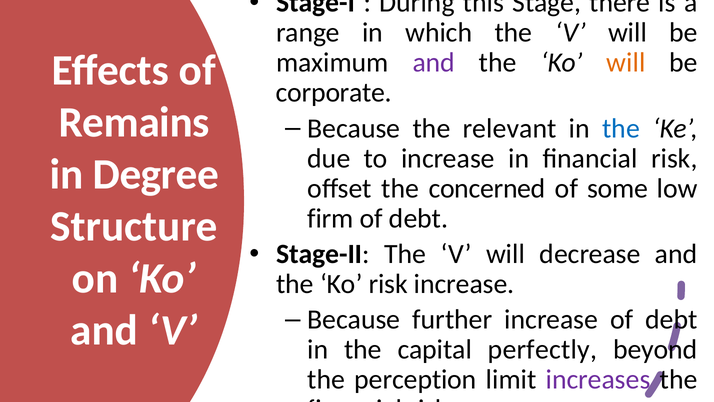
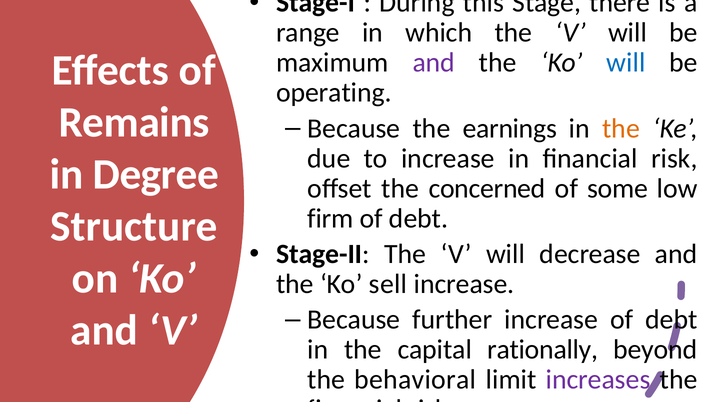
will colour: orange -> blue (626, 63)
corporate: corporate -> operating (334, 93)
relevant: relevant -> earnings (510, 128)
the colour: blue -> orange (621, 128)
Ko risk: risk -> sell (388, 284)
perfectly: perfectly -> rationally (543, 349)
perception: perception -> behavioral (415, 379)
